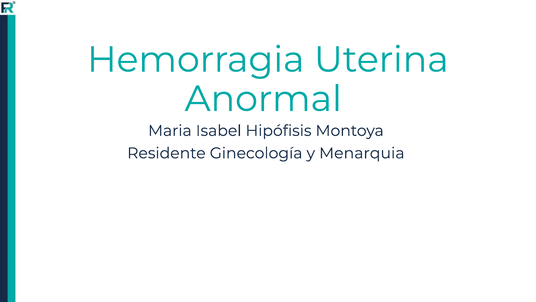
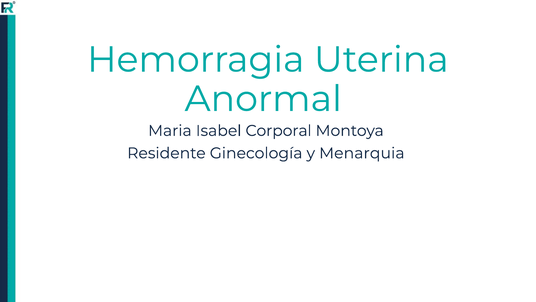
Hipófisis: Hipófisis -> Corporal (279, 131)
